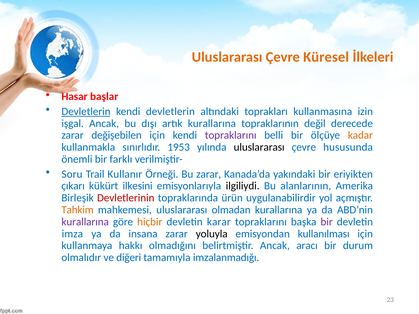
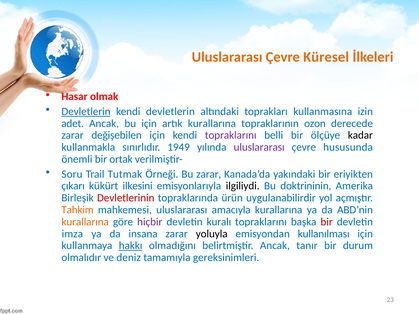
başlar: başlar -> olmak (104, 97)
işgal: işgal -> adet (73, 123)
bu dışı: dışı -> için (149, 123)
değil: değil -> ozon (315, 123)
kadar colour: orange -> black (360, 135)
1953: 1953 -> 1949 (179, 147)
uluslararası colour: black -> purple (259, 147)
farklı: farklı -> ortak (121, 159)
Kullanır: Kullanır -> Tutmak (125, 174)
alanlarının: alanlarının -> doktrininin (306, 186)
olmadan: olmadan -> amacıyla (231, 210)
kurallarına colour: purple -> orange (85, 222)
hiçbir colour: orange -> purple (150, 222)
karar: karar -> kuralı (219, 222)
bir colour: purple -> red (327, 222)
hakkı underline: none -> present (131, 246)
aracı: aracı -> tanır (307, 246)
diğeri: diğeri -> deniz (129, 258)
imzalanmadığı: imzalanmadığı -> gereksinimleri (226, 258)
